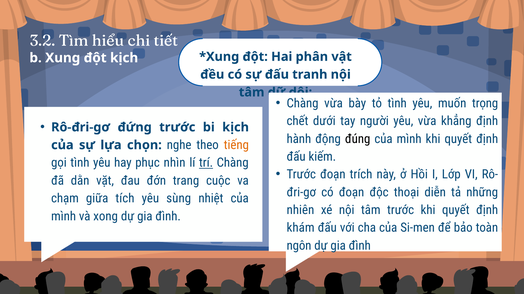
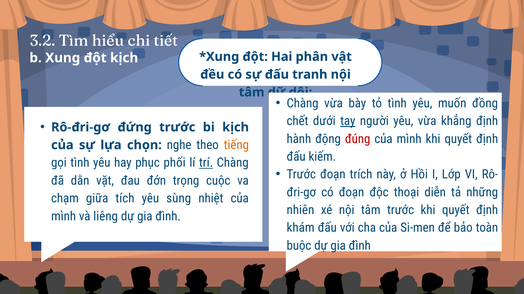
trọng: trọng -> đồng (485, 104)
tay underline: none -> present (348, 121)
đúng colour: black -> red (358, 139)
nhìn: nhìn -> phối (175, 163)
trang: trang -> trọng (186, 181)
xong: xong -> liêng (106, 217)
ngôn: ngôn -> buộc (299, 246)
